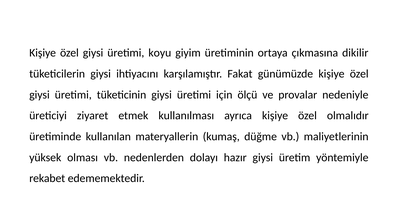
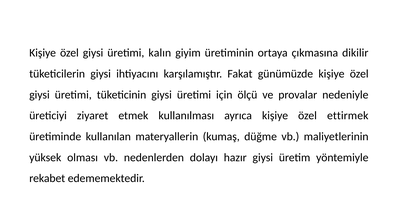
koyu: koyu -> kalın (160, 53)
olmalıdır: olmalıdır -> ettirmek (348, 116)
